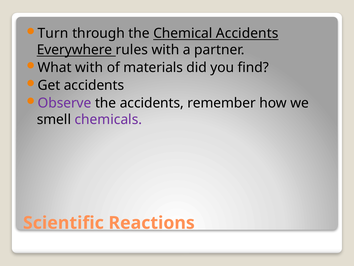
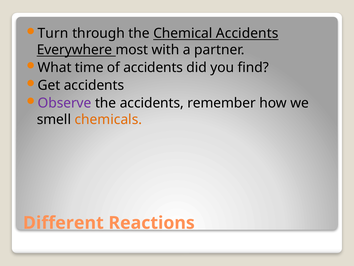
rules: rules -> most (132, 50)
What with: with -> time (89, 67)
of materials: materials -> accidents (153, 67)
chemicals colour: purple -> orange (108, 119)
Scientific: Scientific -> Different (63, 223)
